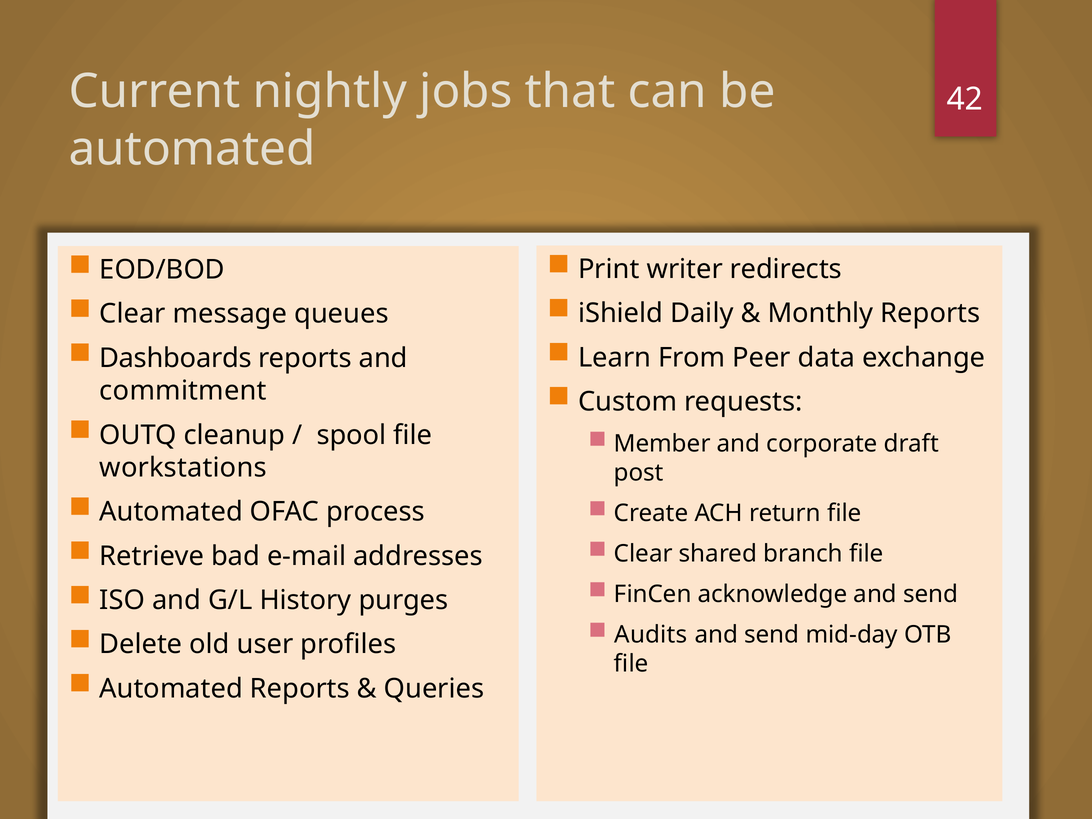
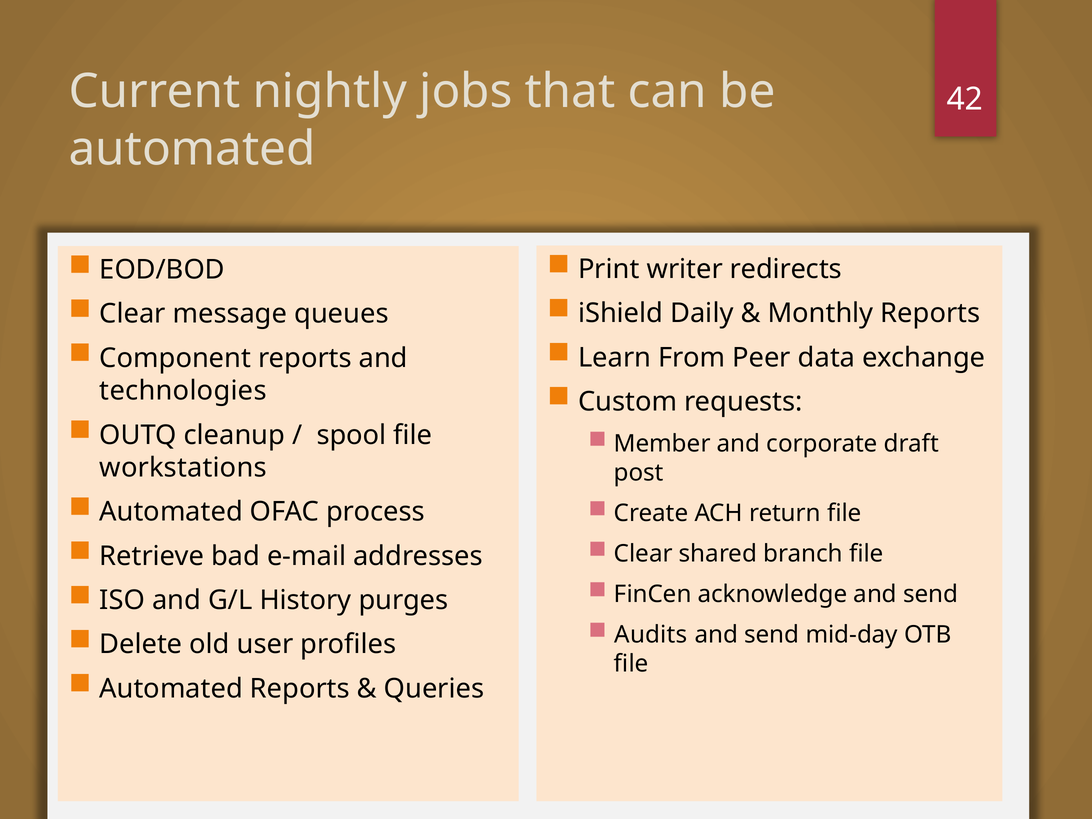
Dashboards: Dashboards -> Component (175, 358)
commitment: commitment -> technologies (183, 391)
